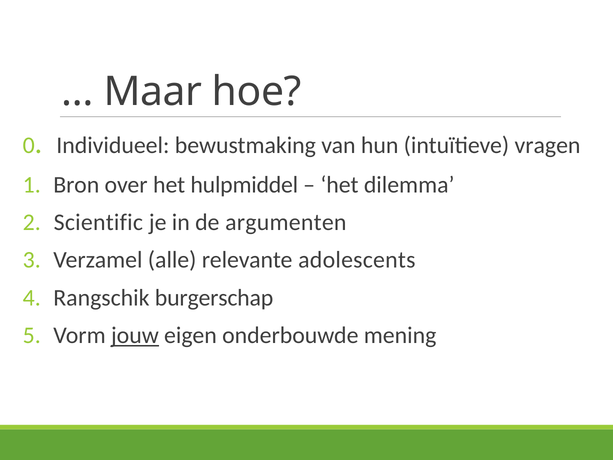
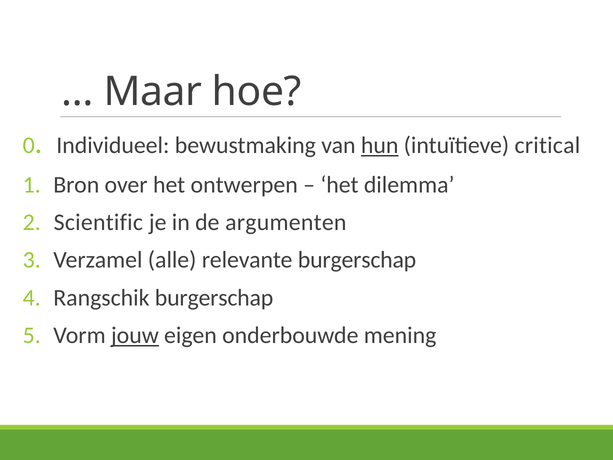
hun underline: none -> present (380, 145)
vragen: vragen -> critical (547, 145)
hulpmiddel: hulpmiddel -> ontwerpen (244, 185)
relevante adolescents: adolescents -> burgerschap (357, 260)
